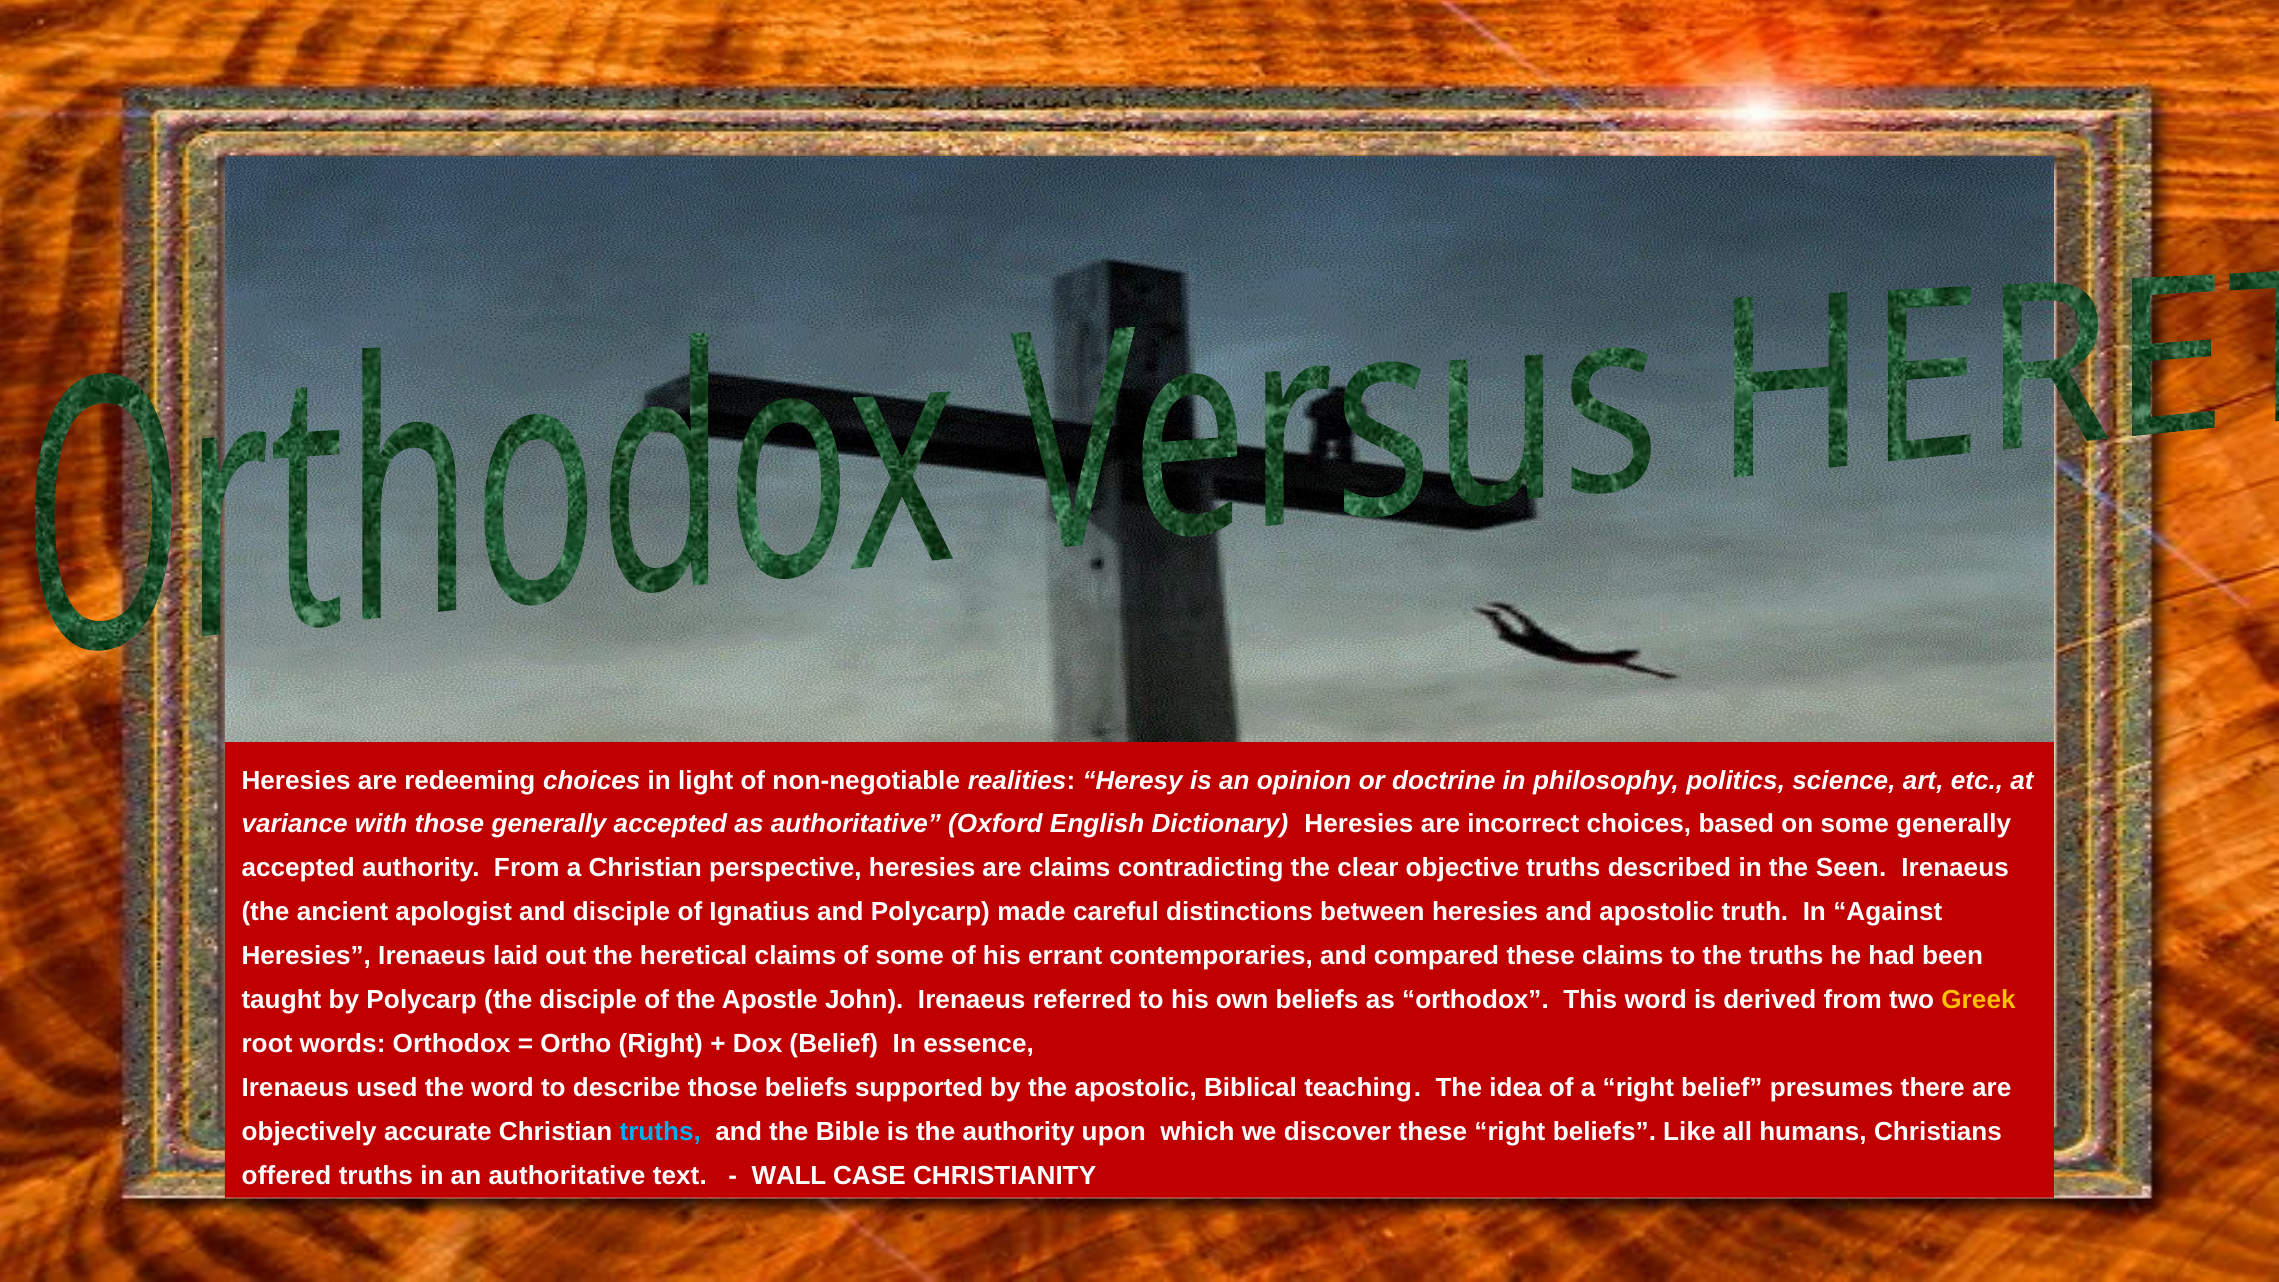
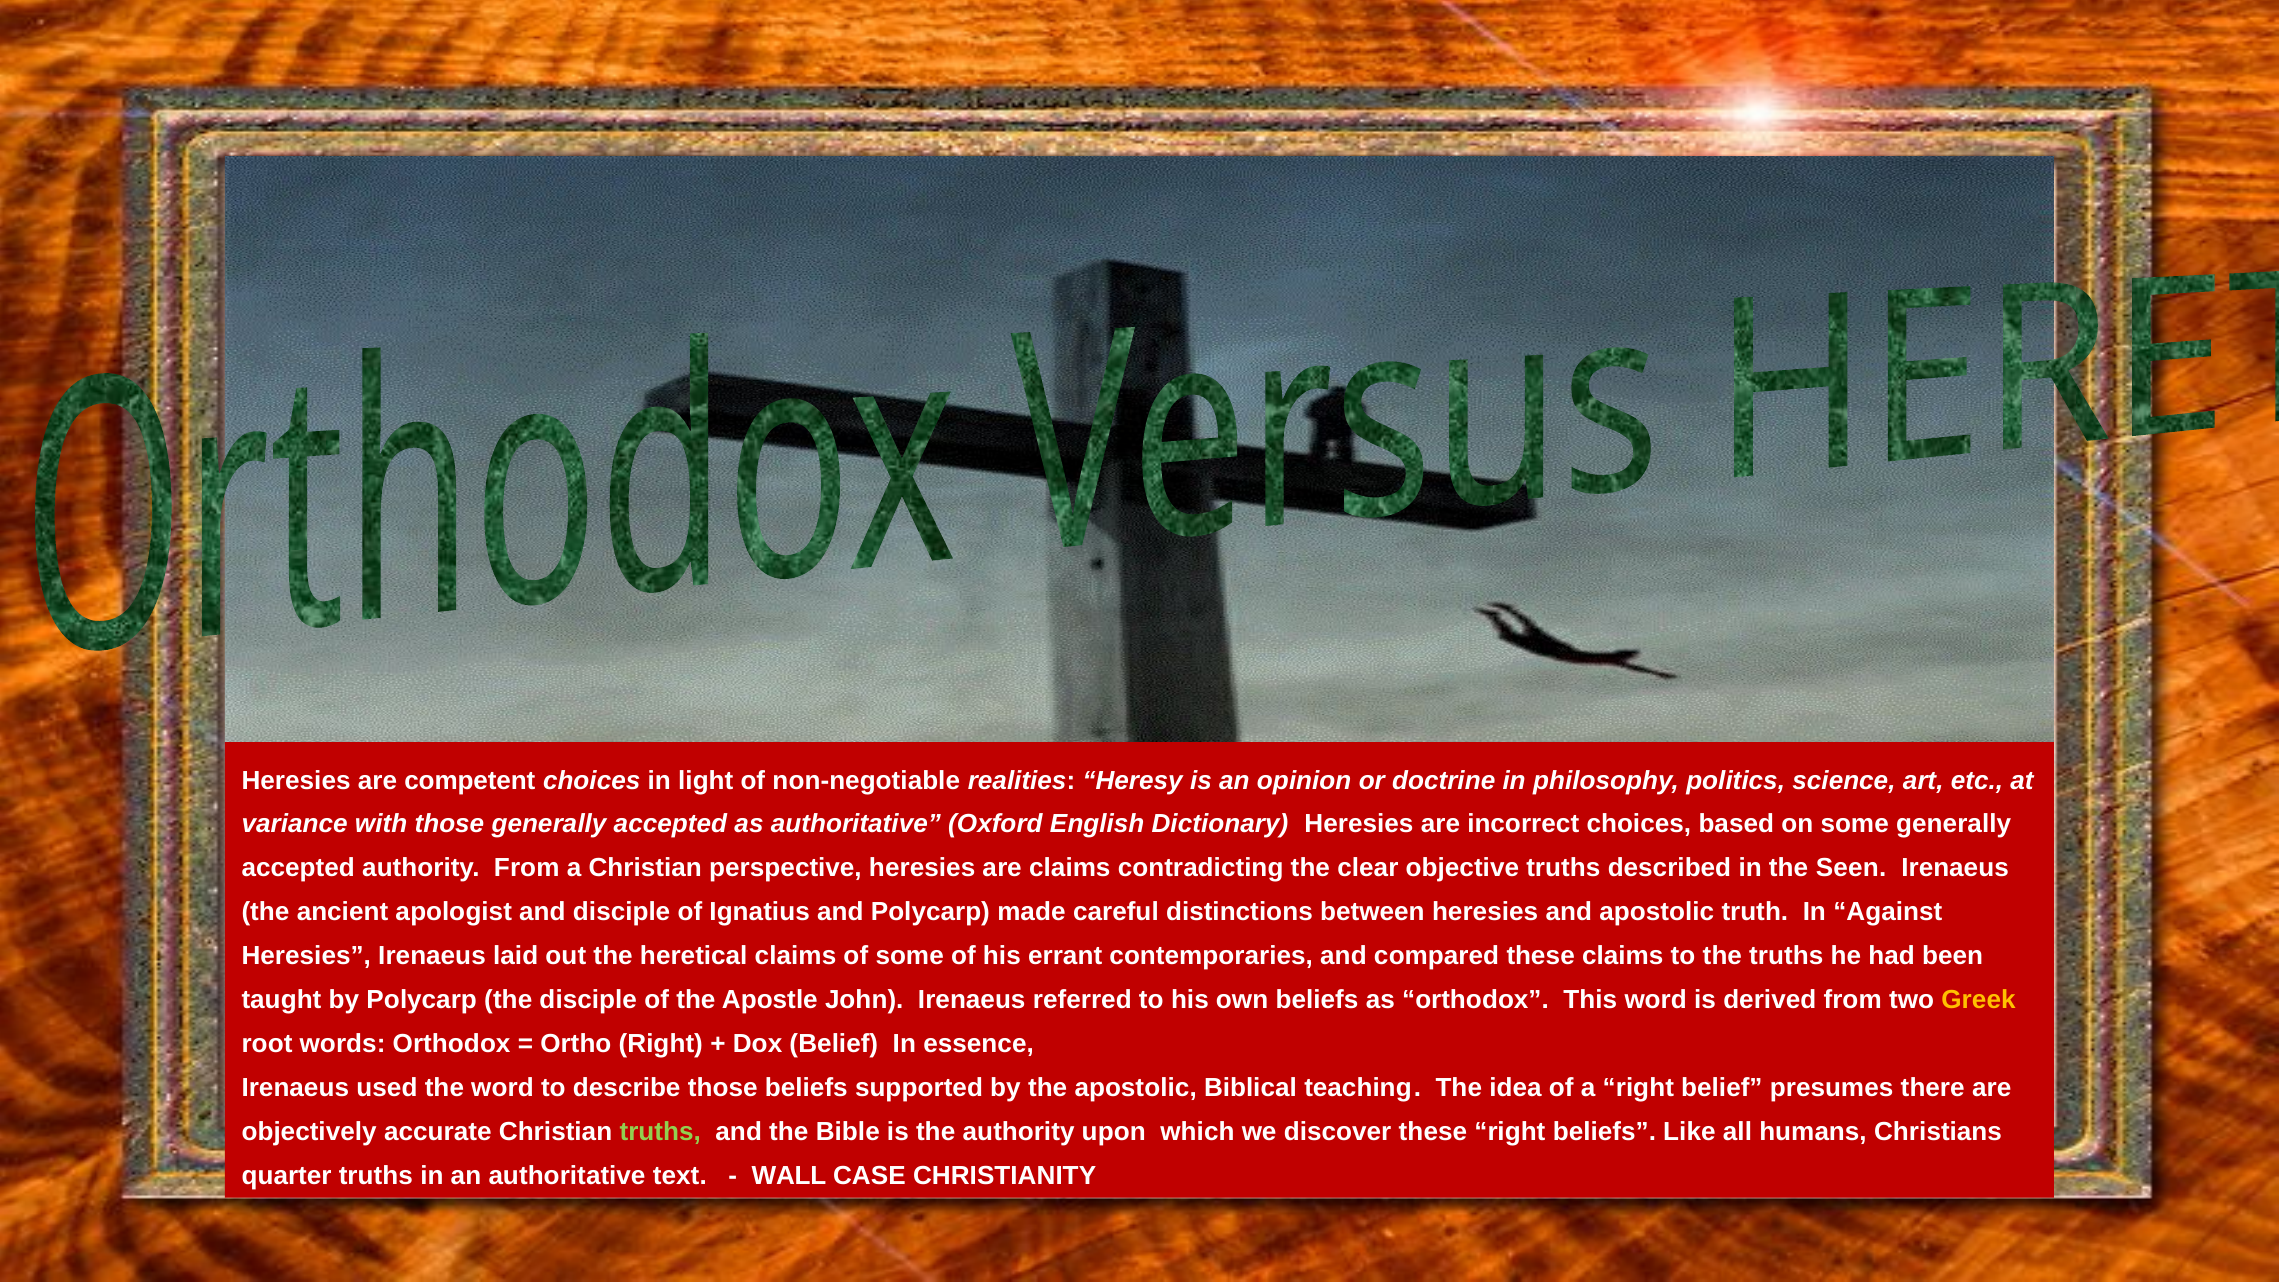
redeeming: redeeming -> competent (470, 780)
truths colour: light blue -> light green (660, 1131)
offered: offered -> quarter (287, 1175)
